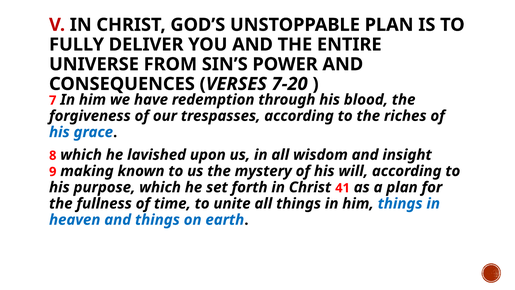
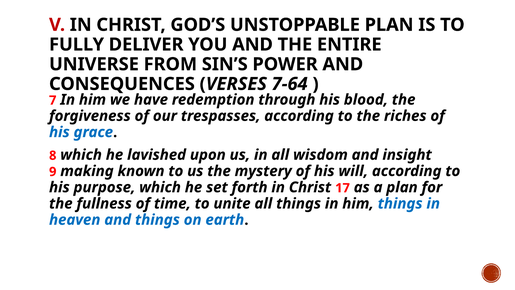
7-20: 7-20 -> 7-64 (290, 84)
41: 41 -> 17 (343, 188)
